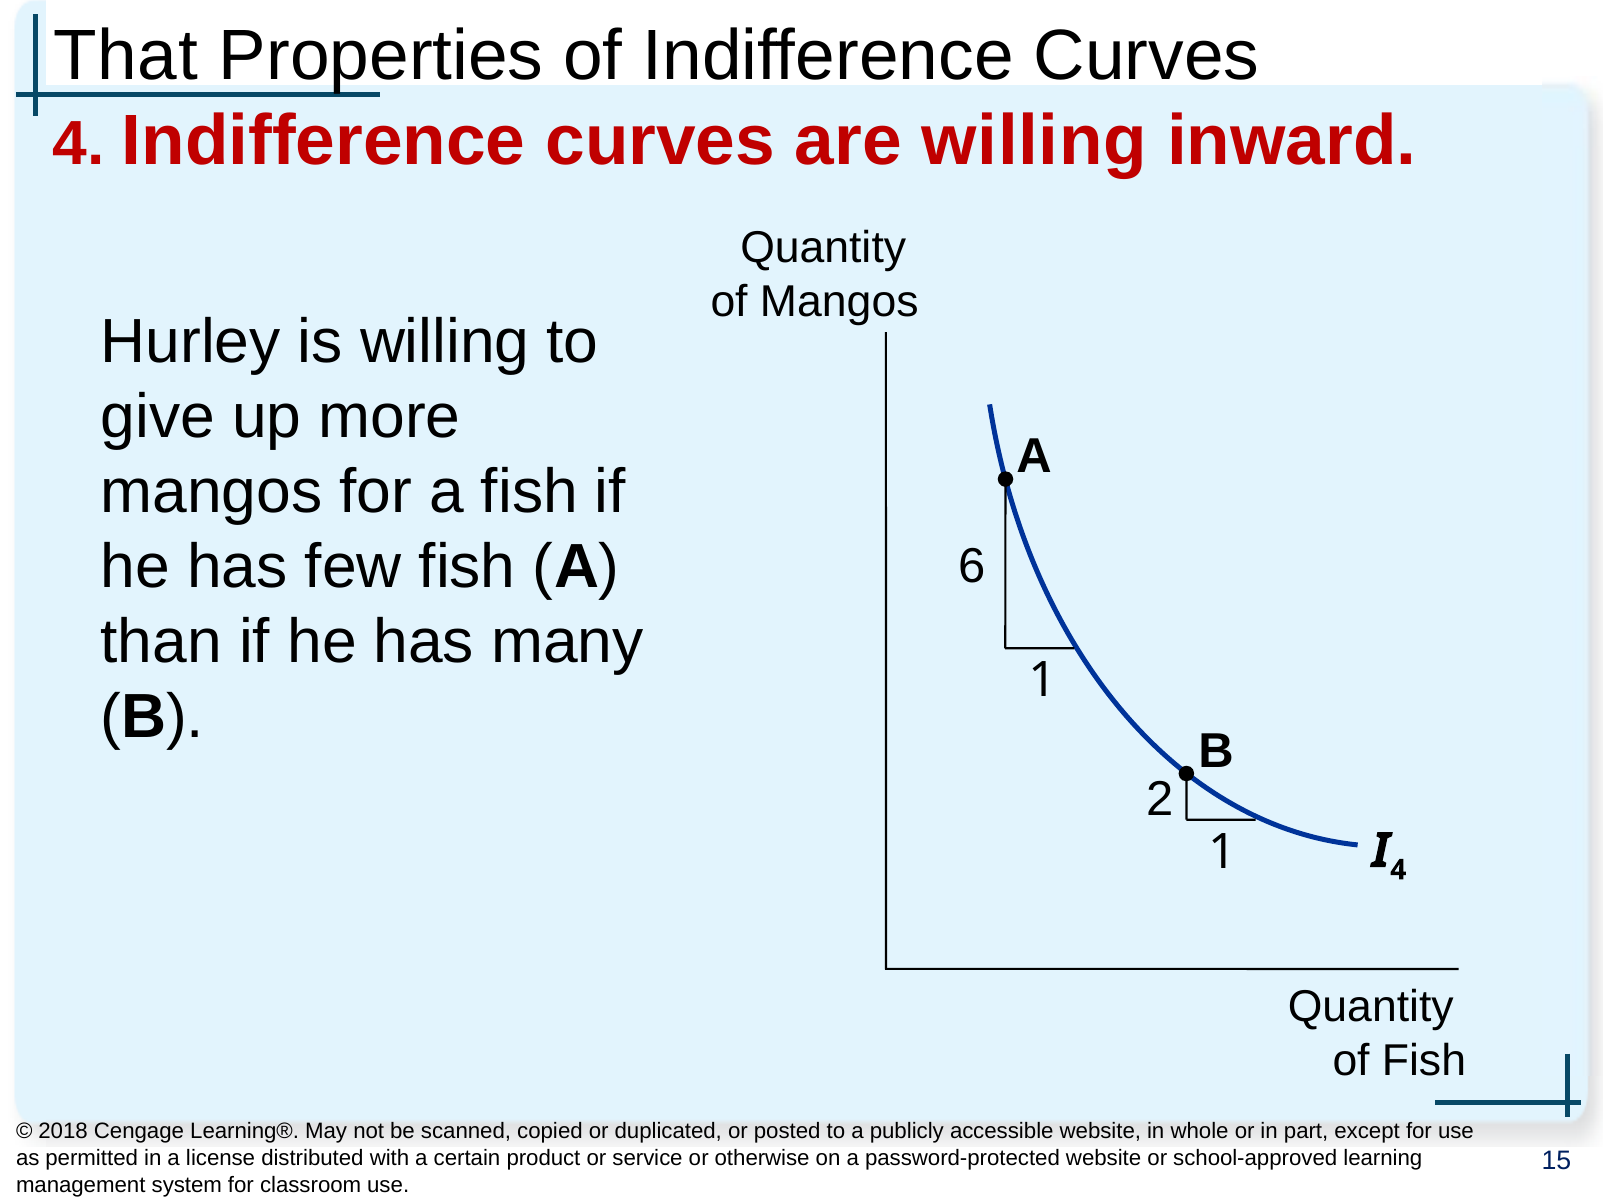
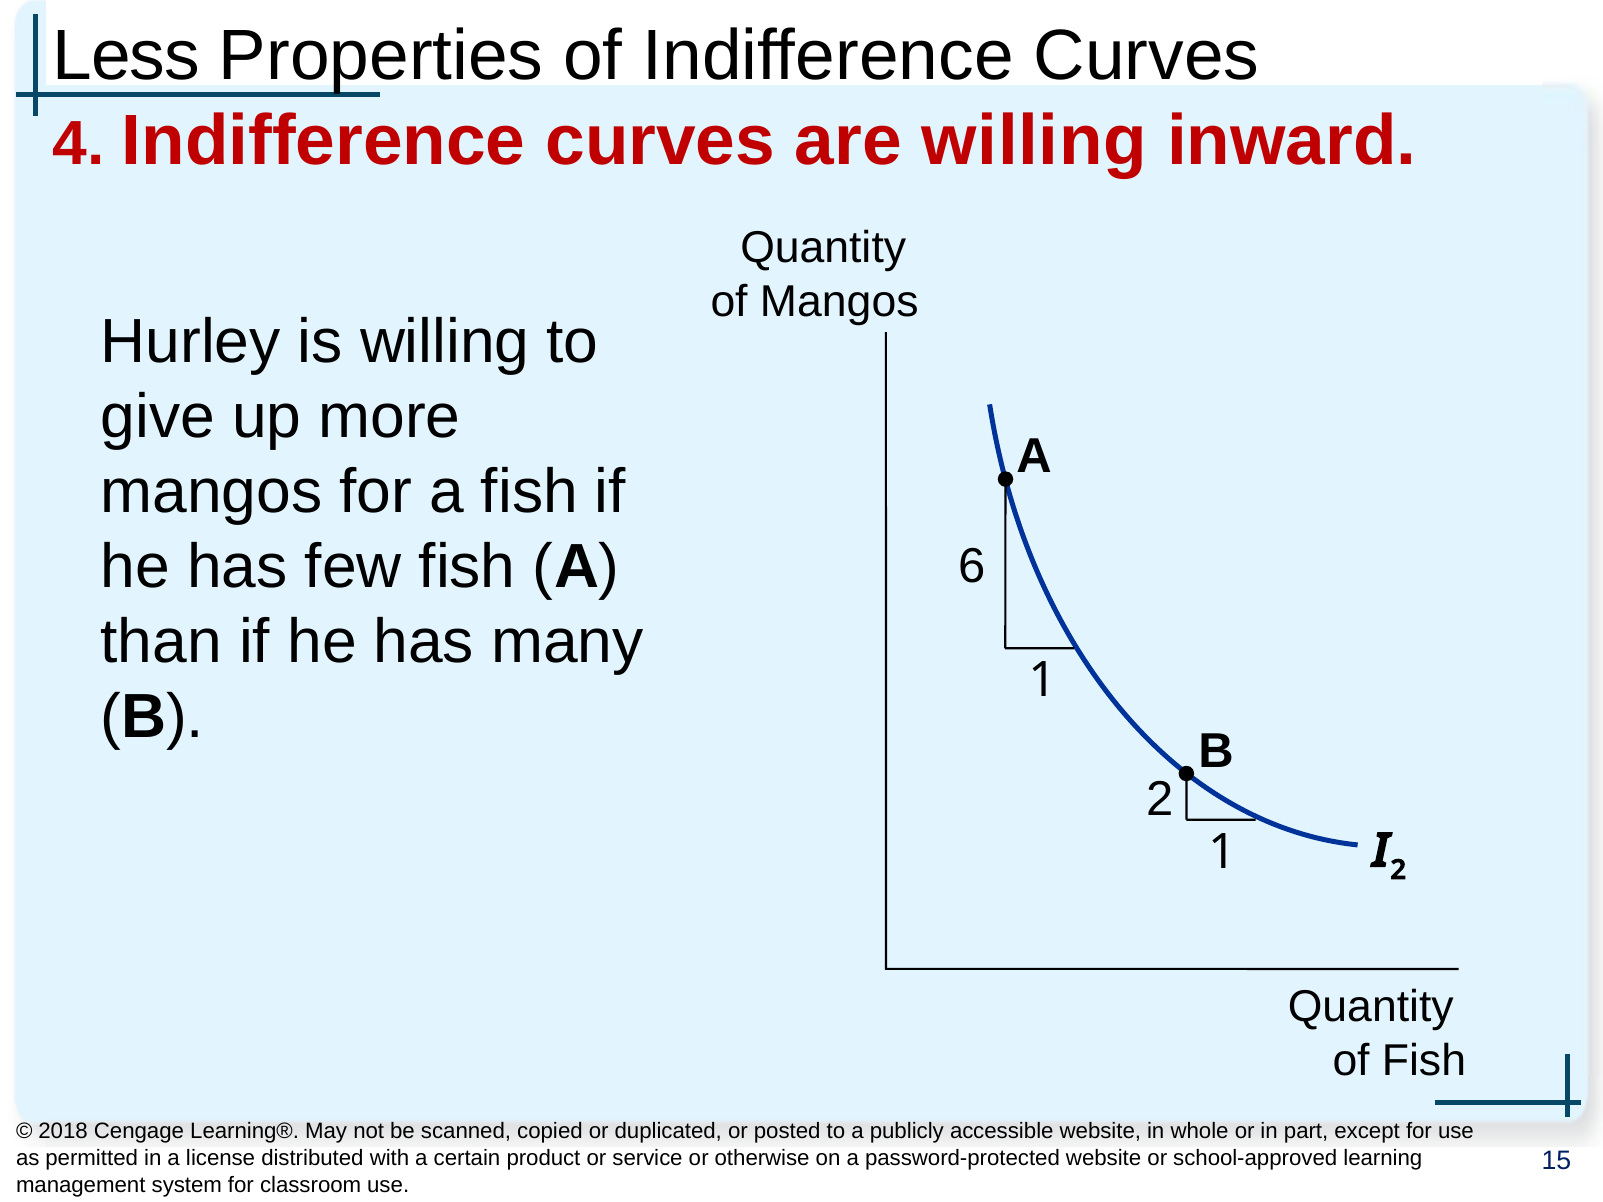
That: That -> Less (126, 56)
4: 4 -> 2 (1398, 870)
